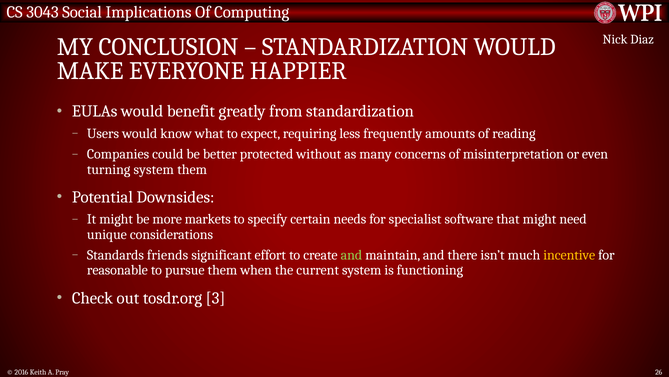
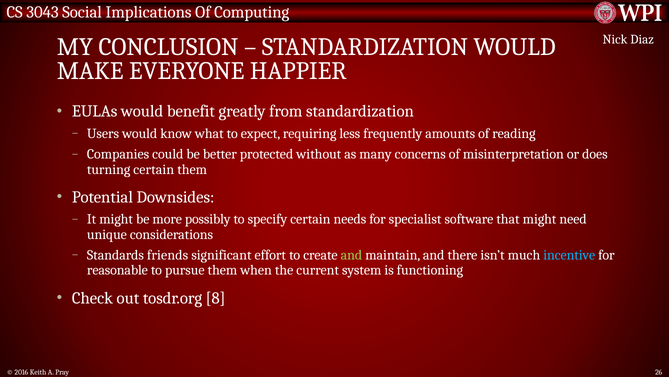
even: even -> does (595, 154)
turning system: system -> certain (154, 169)
markets: markets -> possibly (208, 219)
incentive colour: yellow -> light blue (569, 255)
3: 3 -> 8 (216, 297)
